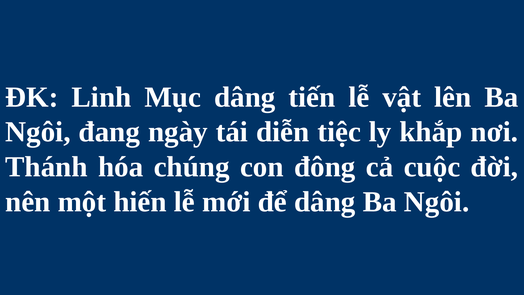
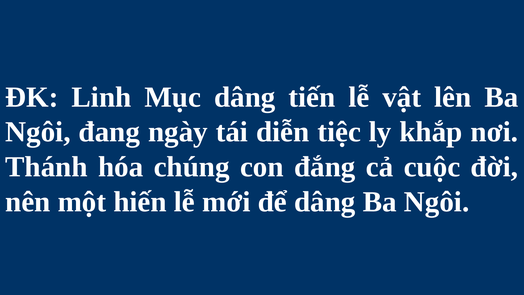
đông: đông -> đắng (325, 167)
